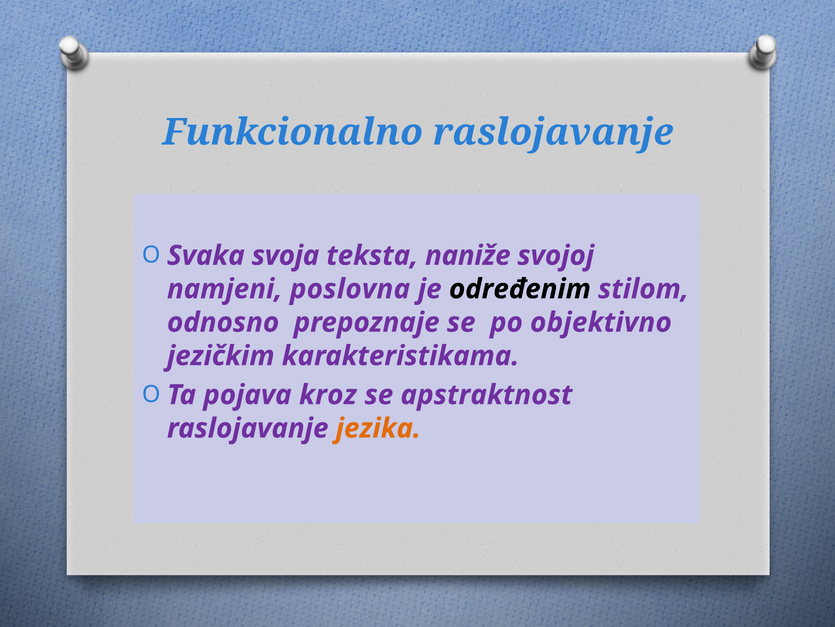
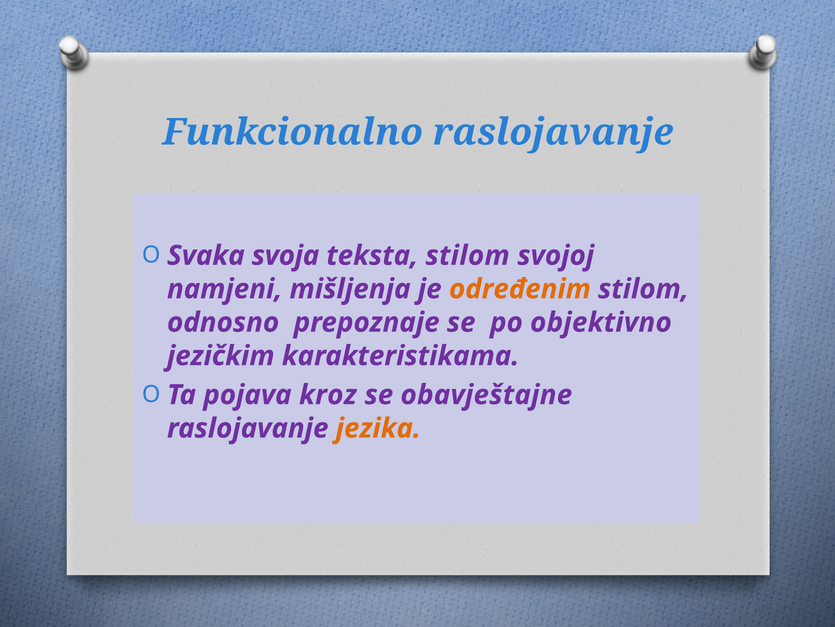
teksta naniže: naniže -> stilom (468, 255)
poslovna: poslovna -> mišljenja (350, 289)
određenim colour: black -> orange (520, 289)
apstraktnost: apstraktnost -> obavještajne (486, 394)
